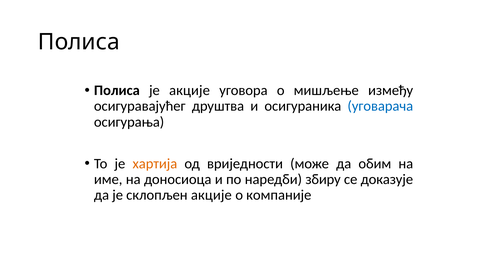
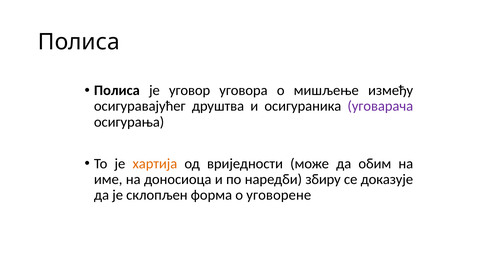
је акције: акције -> уговор (190, 91)
уговарача colour: blue -> purple (380, 106)
склопљен акције: акције -> форма (211, 195)
компаније: компаније -> уговорене (279, 195)
